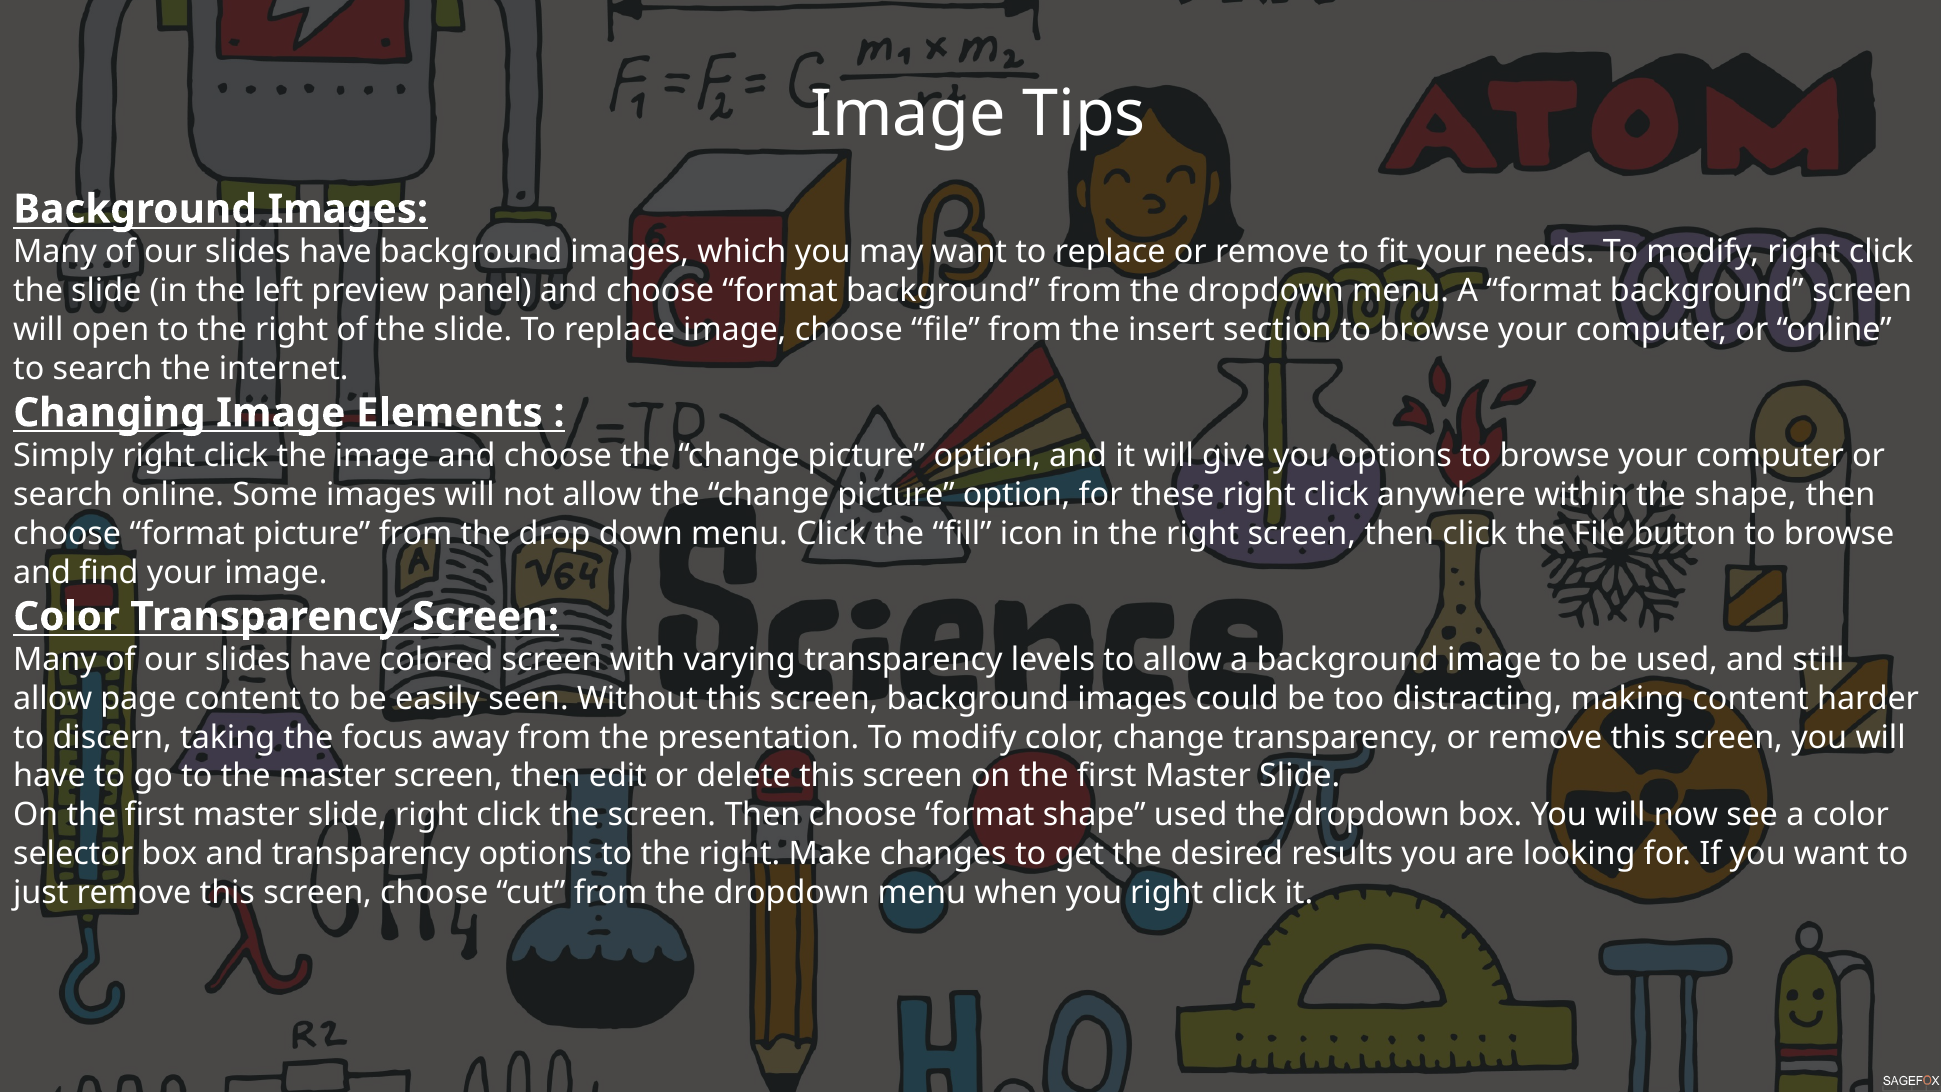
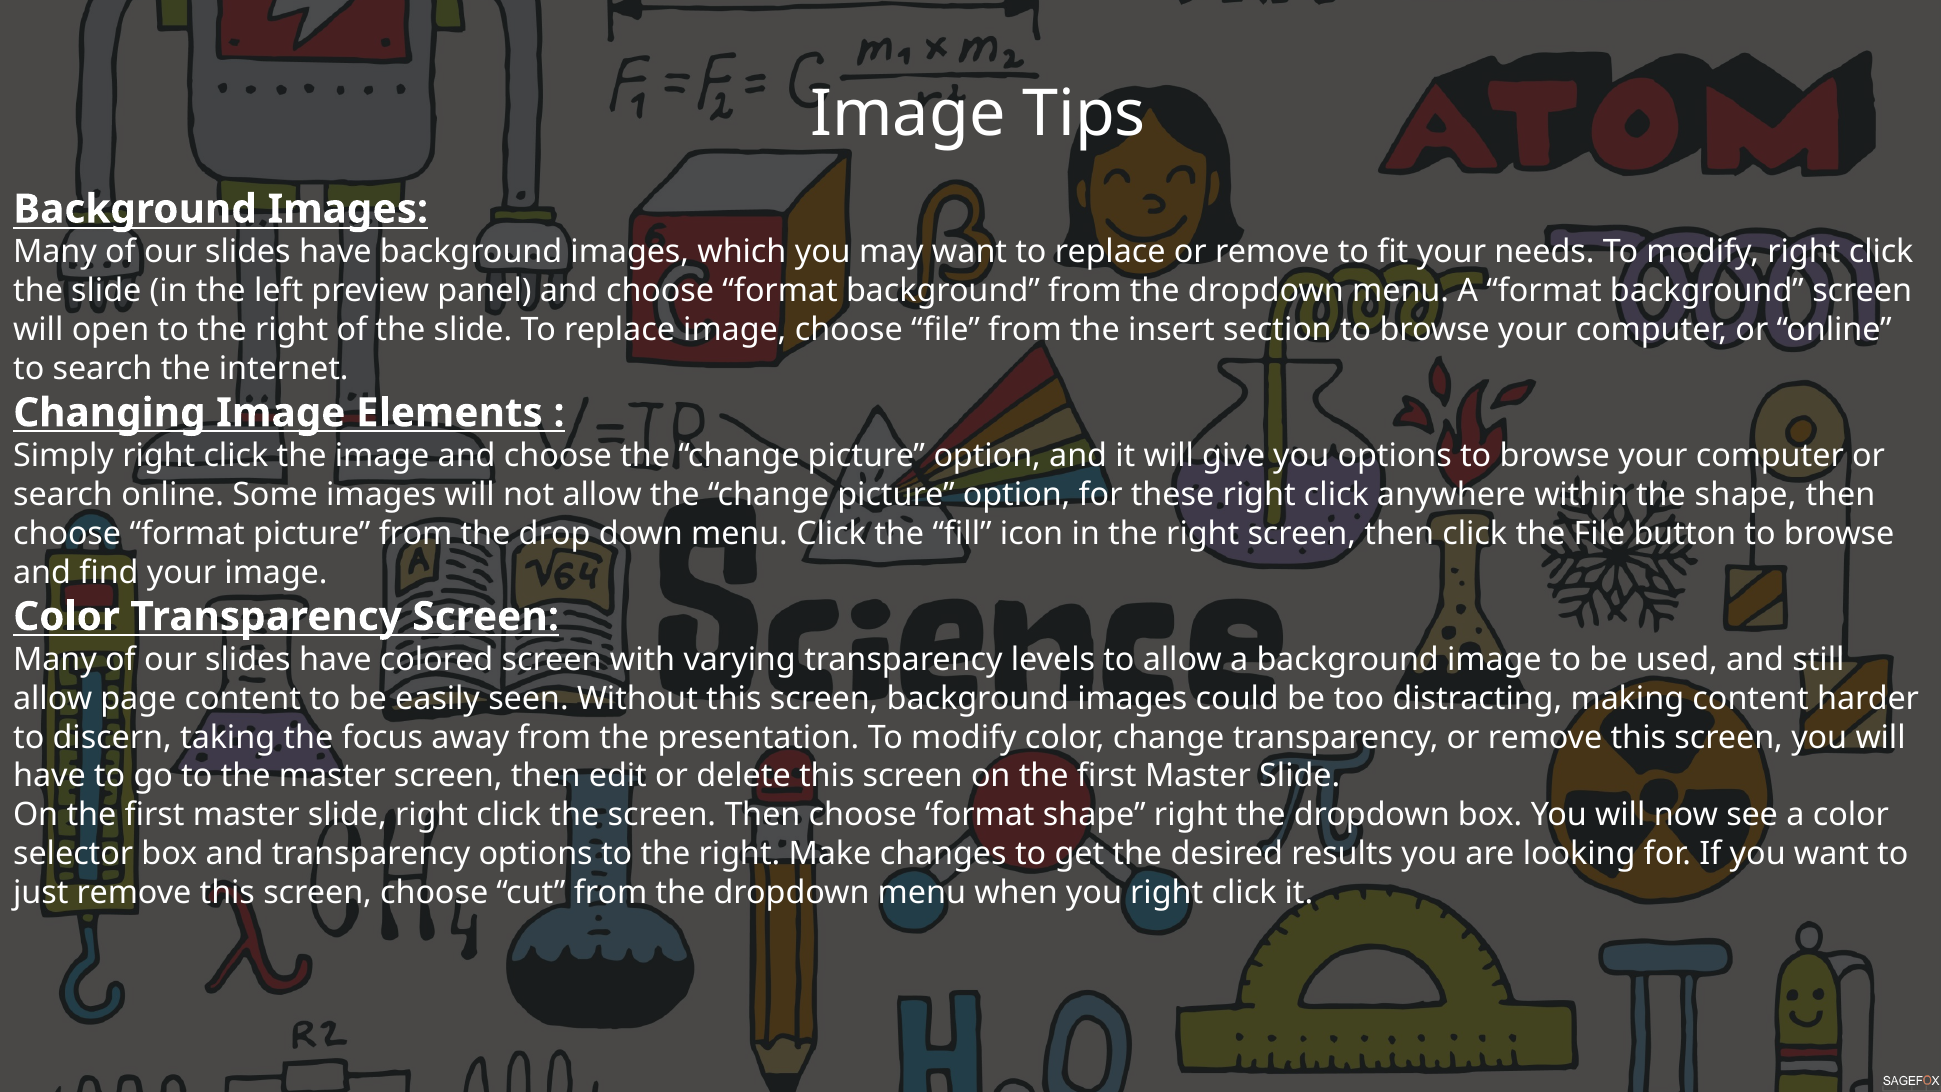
shape used: used -> right (1191, 815)
